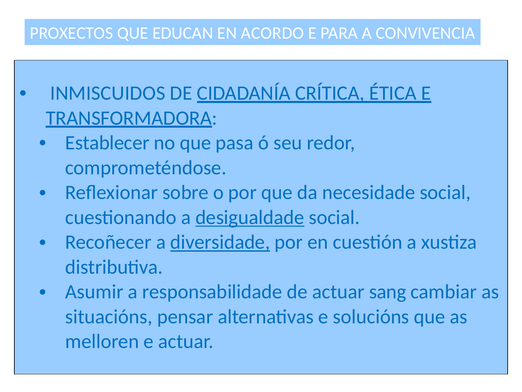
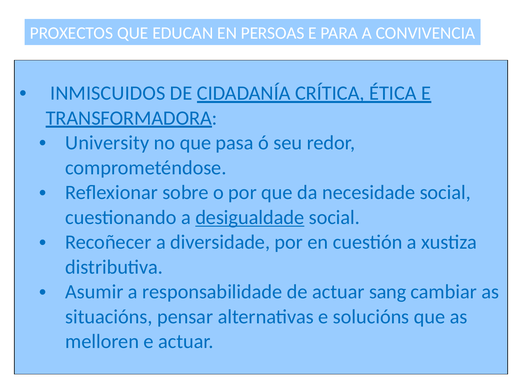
ACORDO: ACORDO -> PERSOAS (273, 33)
Establecer: Establecer -> University (107, 143)
diversidade underline: present -> none (220, 242)
